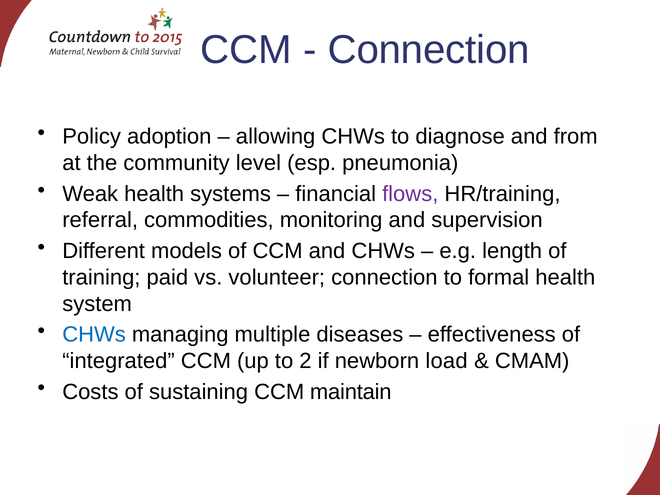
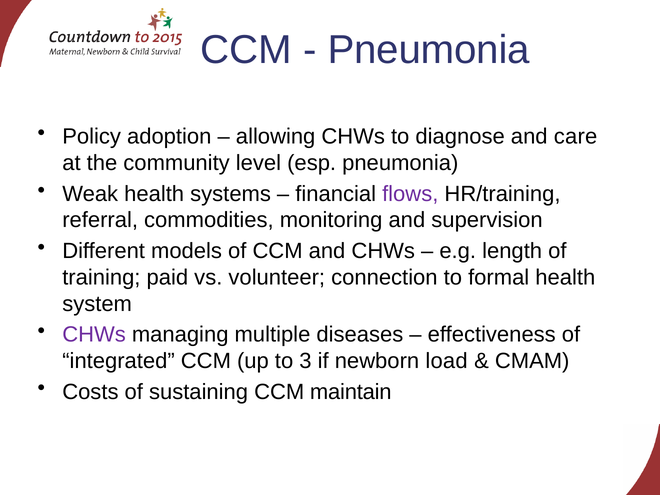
Connection: Connection -> Pneumonia (429, 50)
from: from -> care (576, 137)
CHWs colour: blue -> purple (94, 335)
2: 2 -> 3 (305, 361)
